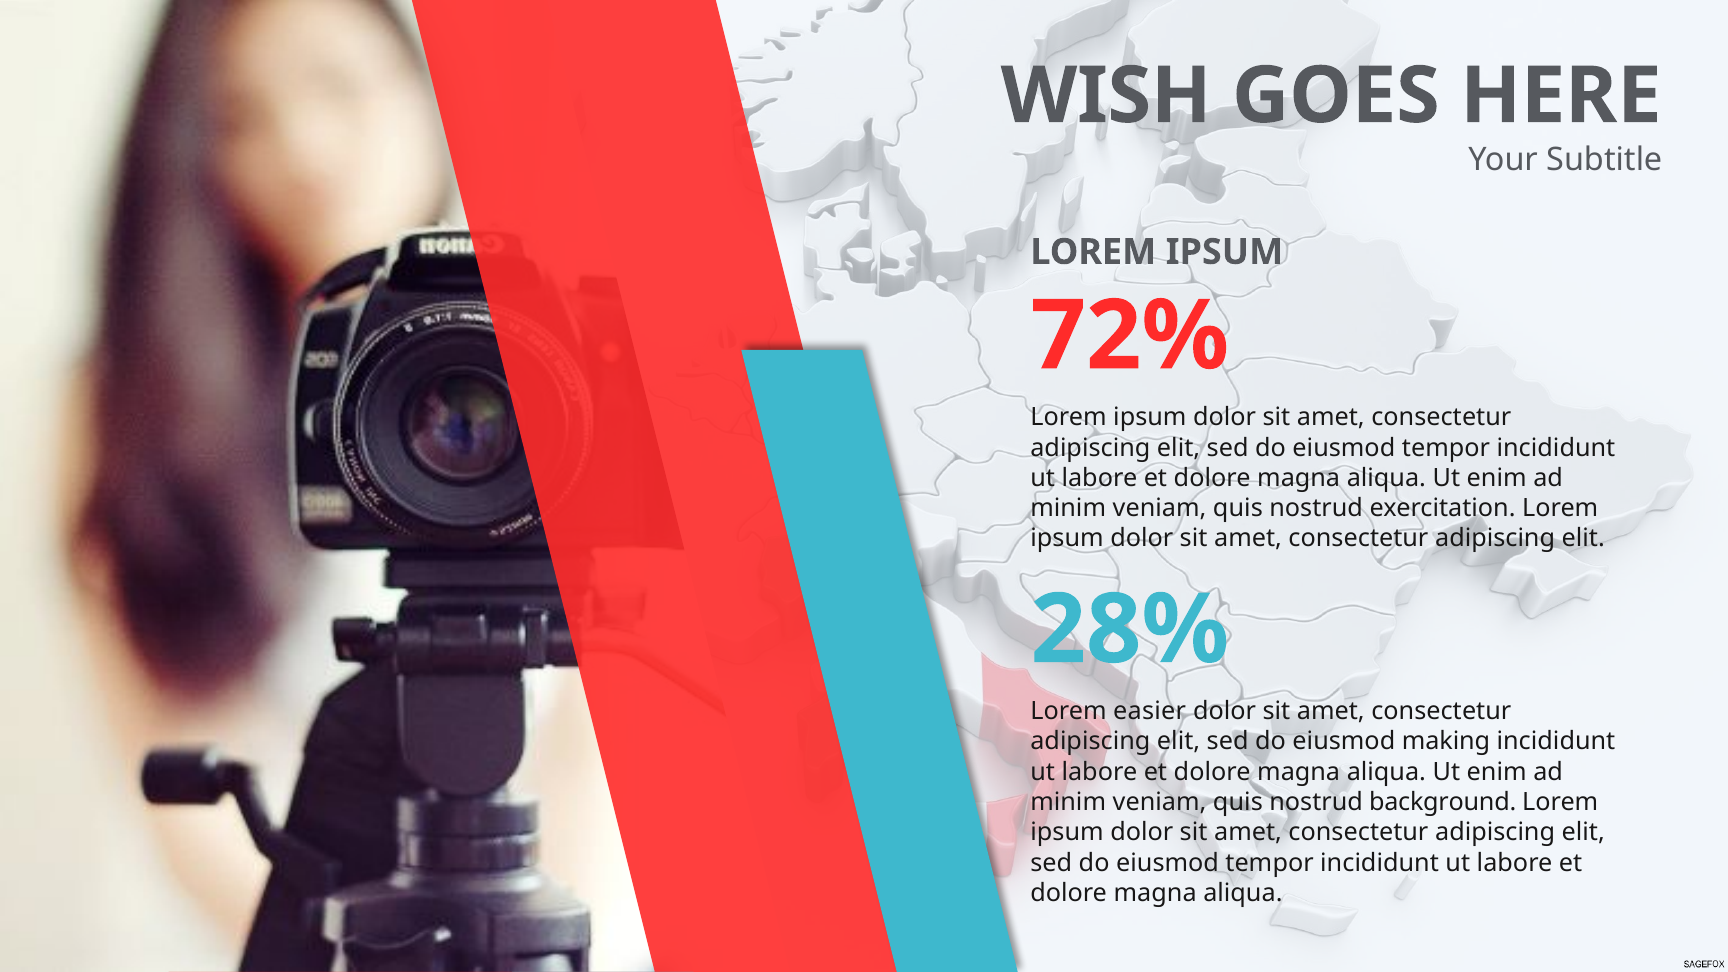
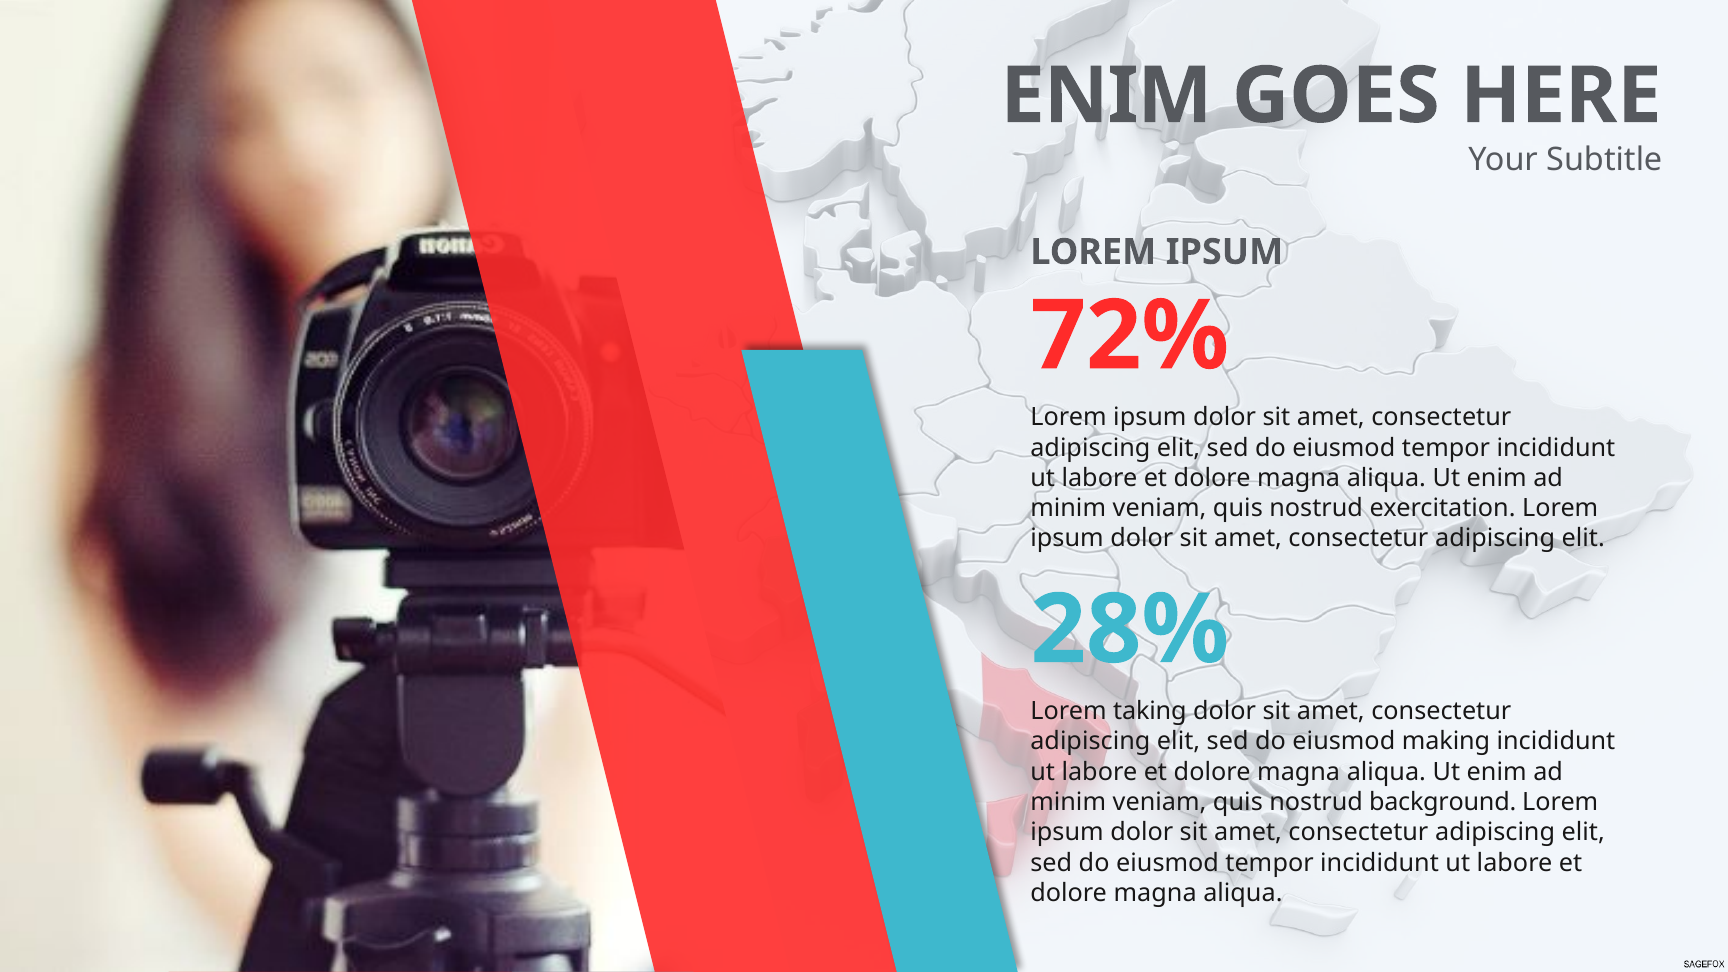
WISH: WISH -> ENIM (1106, 96)
easier: easier -> taking (1150, 711)
